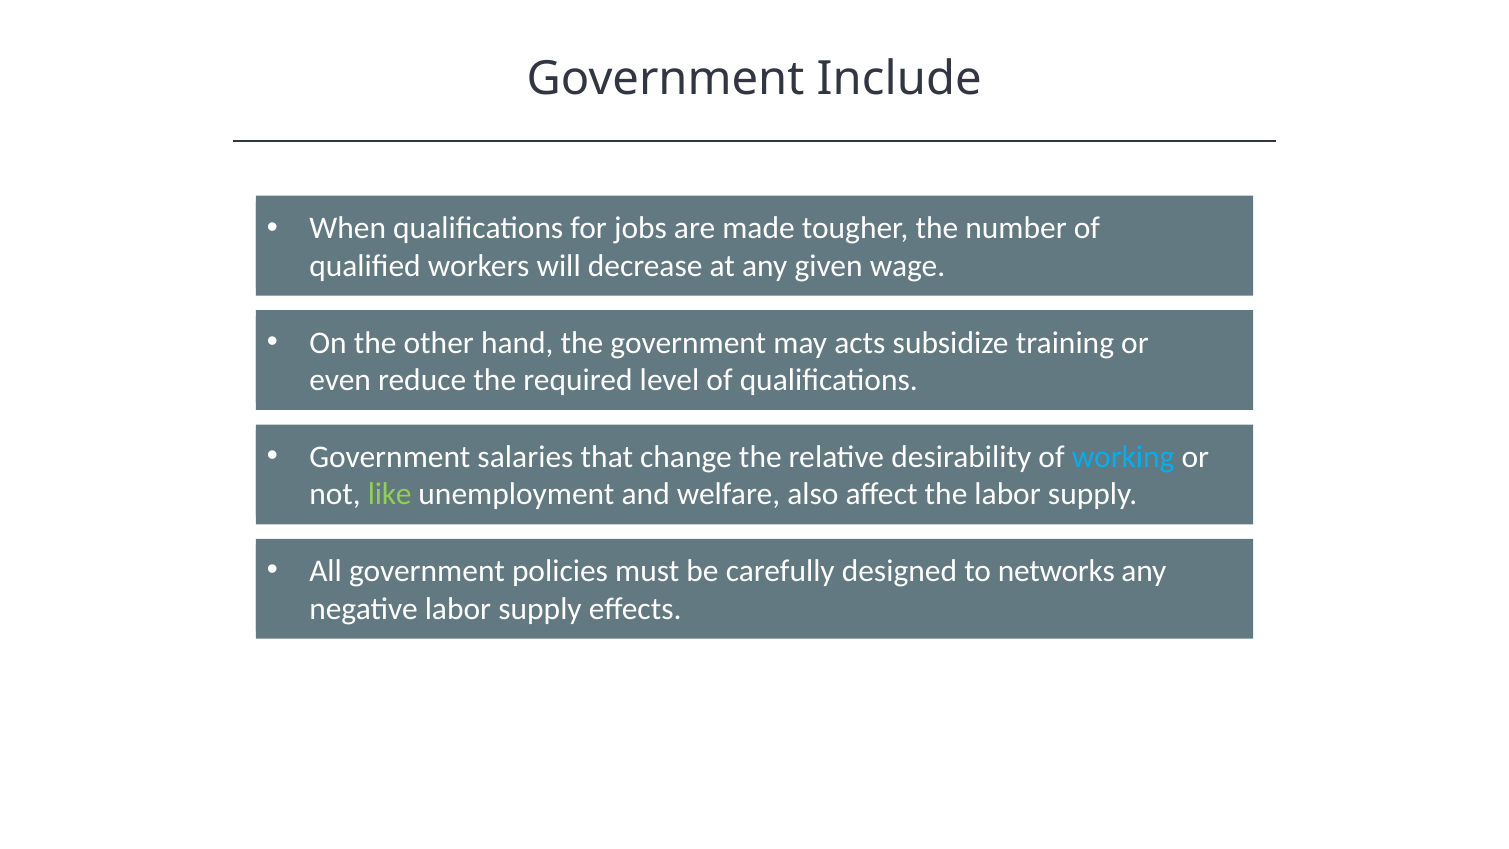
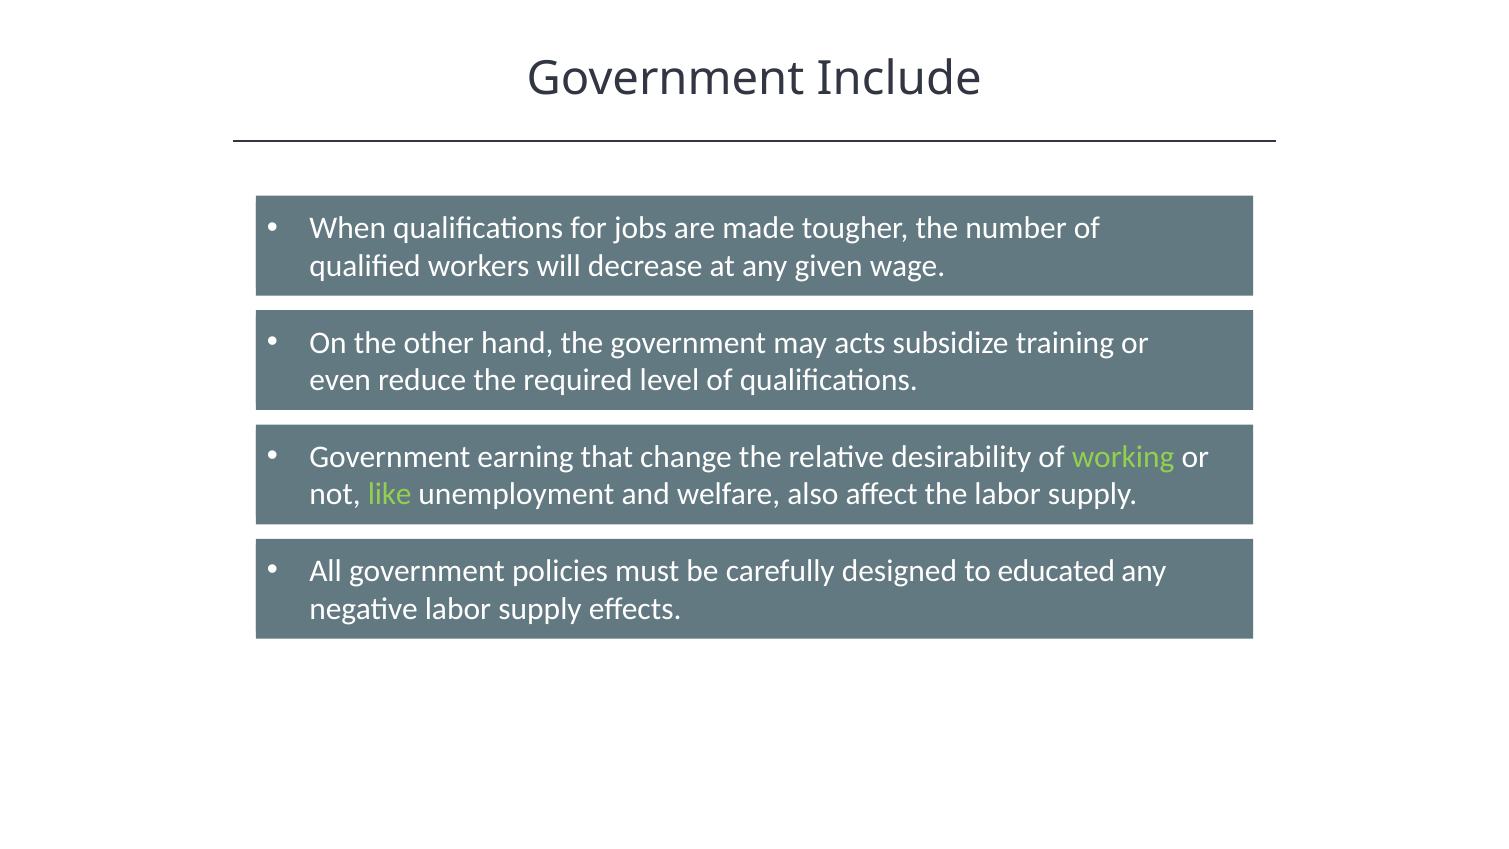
salaries: salaries -> earning (526, 457)
working colour: light blue -> light green (1123, 457)
networks: networks -> educated (1056, 571)
